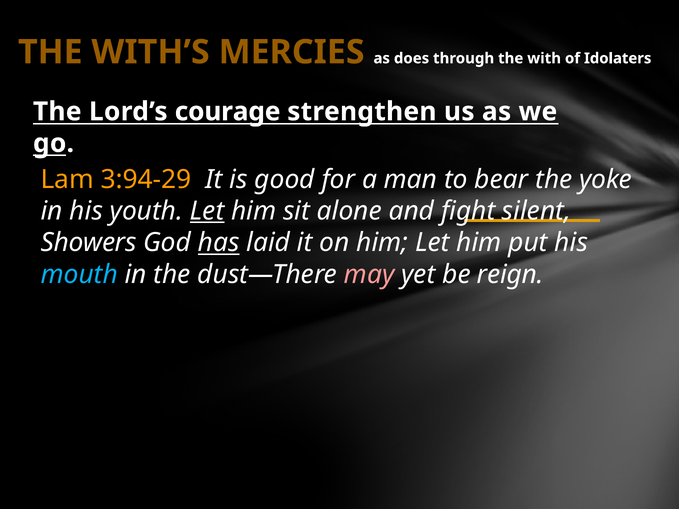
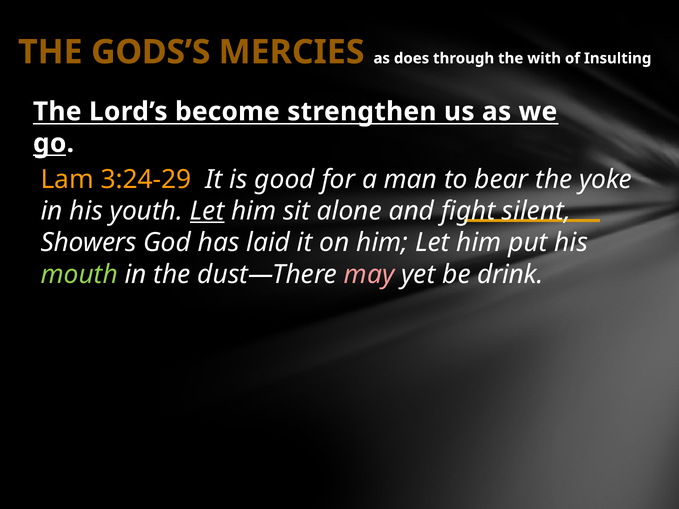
WITH’S: WITH’S -> GODS’S (151, 52)
Idolaters: Idolaters -> Insulting (618, 58)
courage: courage -> become (227, 112)
3:94-29: 3:94-29 -> 3:24-29 (146, 179)
has underline: present -> none (219, 243)
mouth colour: light blue -> light green (79, 275)
reign: reign -> drink (510, 275)
